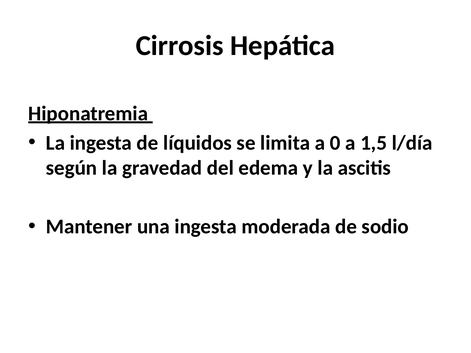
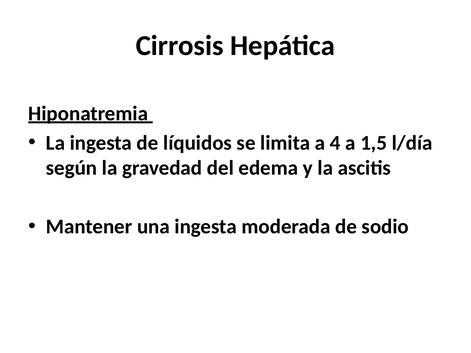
0: 0 -> 4 (335, 143)
